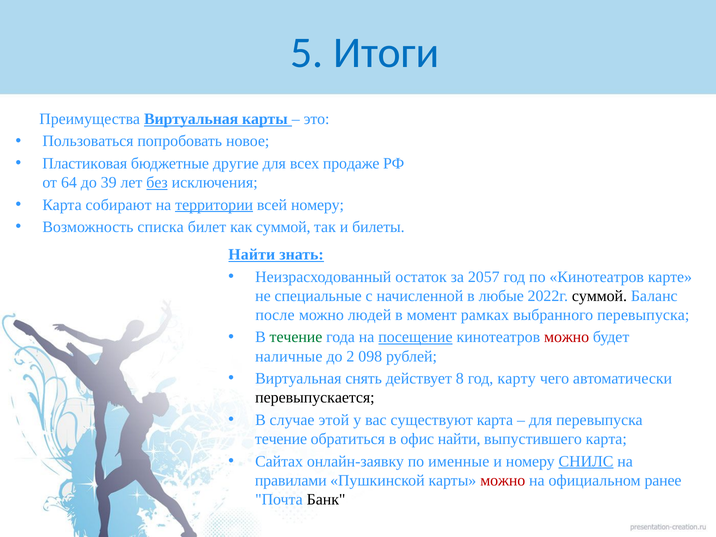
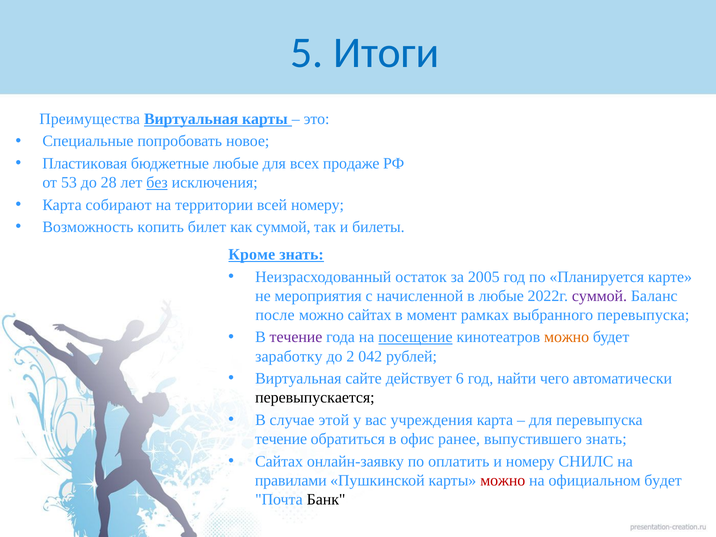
Пользоваться: Пользоваться -> Специальные (88, 141)
бюджетные другие: другие -> любые (236, 163)
64: 64 -> 53 (69, 183)
39: 39 -> 28 (109, 183)
территории underline: present -> none (214, 205)
списка: списка -> копить (161, 227)
Найти: Найти -> Кроме (252, 255)
2057: 2057 -> 2005 (484, 277)
по Кинотеатров: Кинотеатров -> Планируется (597, 277)
специальные: специальные -> мероприятия (318, 296)
суммой colour: black -> purple (599, 296)
можно людей: людей -> сайтах (370, 315)
течение colour: green -> purple (296, 337)
можно colour: red -> orange (567, 337)
наличные: наличные -> заработку (289, 356)
098: 098 -> 042 (370, 356)
снять: снять -> сайте (364, 379)
8: 8 -> 6 (460, 379)
карту: карту -> найти (517, 379)
существуют: существуют -> учреждения (432, 420)
офис найти: найти -> ранее (459, 439)
выпустившего карта: карта -> знать (606, 439)
именные: именные -> оплатить (459, 461)
СНИЛС underline: present -> none (586, 461)
официальном ранее: ранее -> будет (663, 480)
